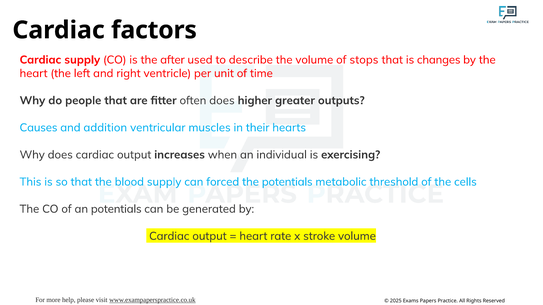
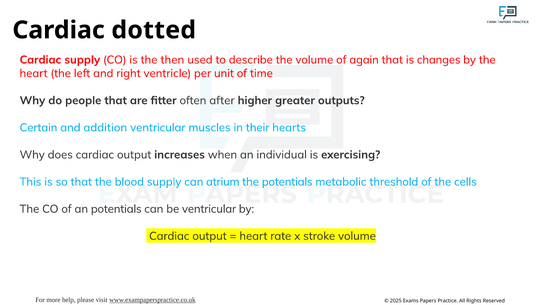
factors: factors -> dotted (154, 30)
after: after -> then (172, 60)
stops: stops -> again (364, 60)
often does: does -> after (222, 101)
Causes: Causes -> Certain (38, 128)
forced: forced -> atrium (223, 182)
be generated: generated -> ventricular (209, 209)
